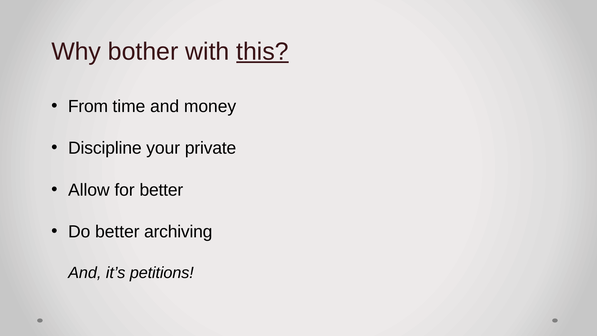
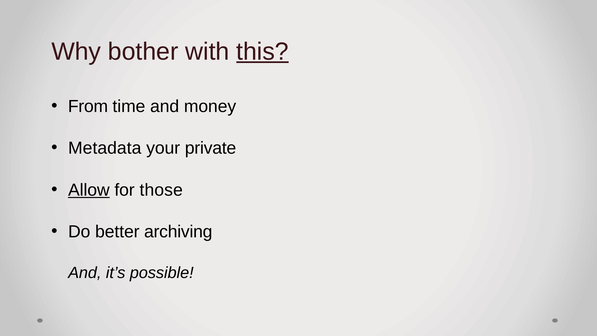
Discipline: Discipline -> Metadata (105, 148)
Allow underline: none -> present (89, 190)
for better: better -> those (161, 190)
petitions: petitions -> possible (162, 273)
